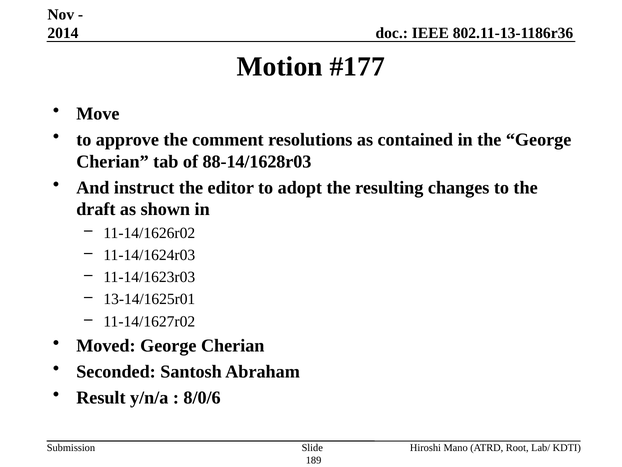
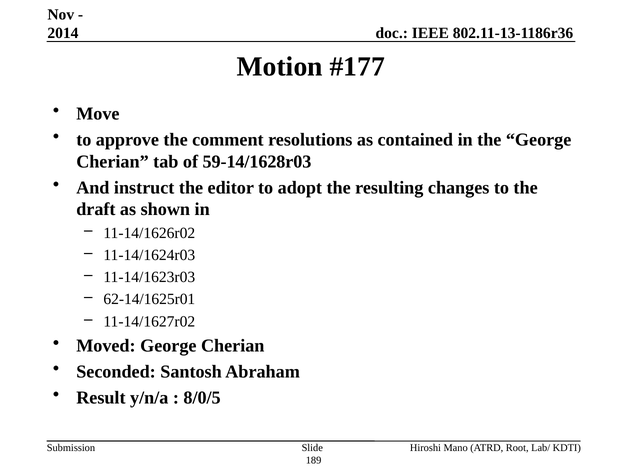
88-14/1628r03: 88-14/1628r03 -> 59-14/1628r03 (257, 161)
13-14/1625r01: 13-14/1625r01 -> 62-14/1625r01 (149, 299)
8/0/6: 8/0/6 -> 8/0/5 (202, 397)
